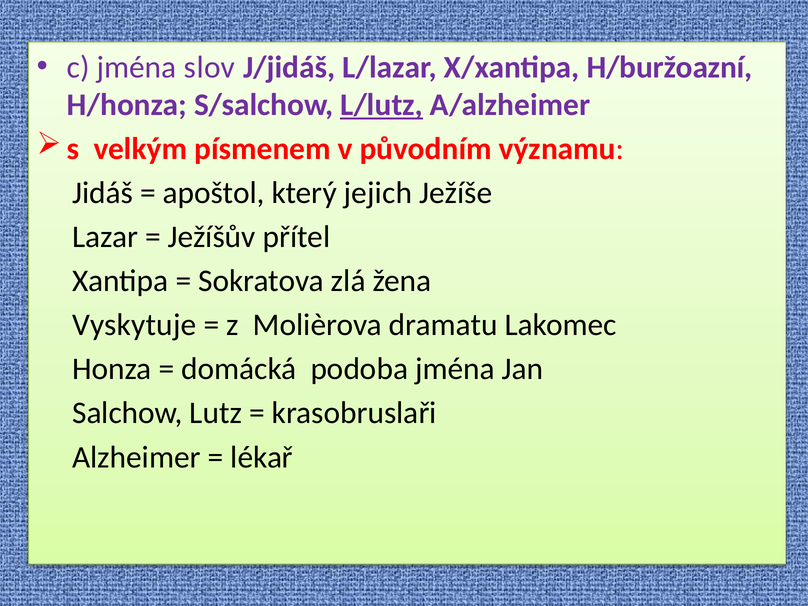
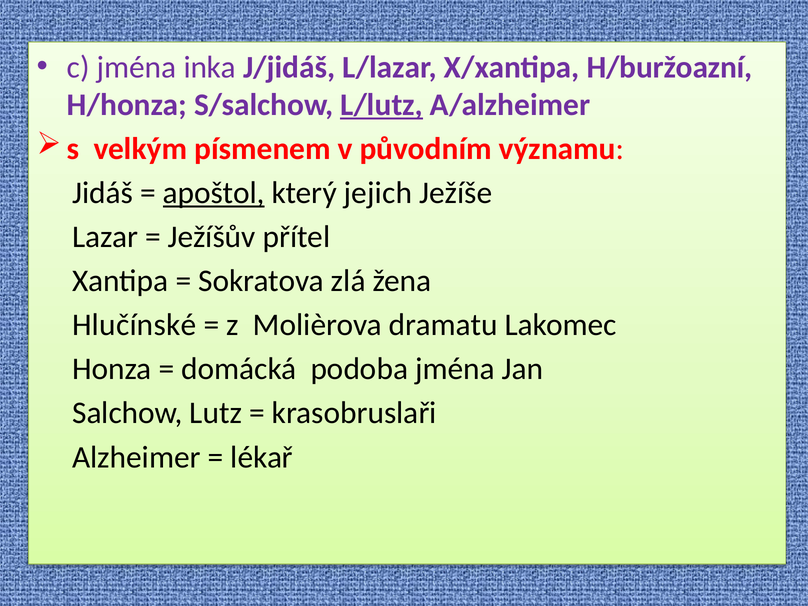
slov: slov -> inka (210, 67)
apoštol underline: none -> present (214, 193)
Vyskytuje: Vyskytuje -> Hlučínské (134, 325)
